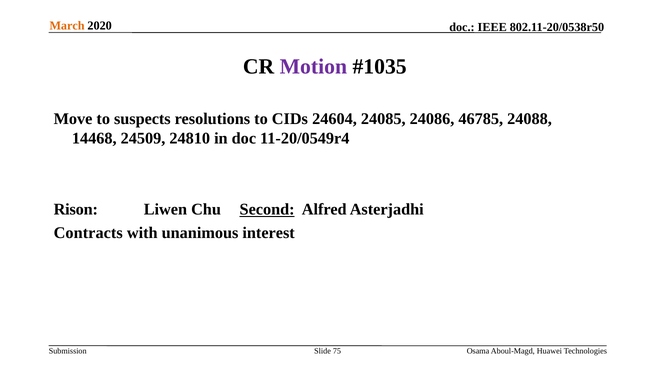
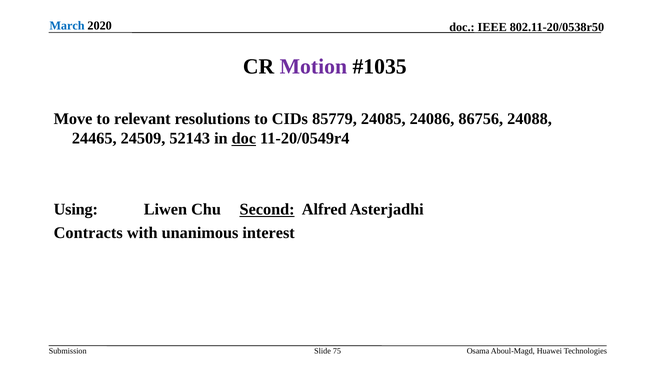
March colour: orange -> blue (67, 26)
suspects: suspects -> relevant (142, 119)
24604: 24604 -> 85779 (334, 119)
46785: 46785 -> 86756 (481, 119)
14468: 14468 -> 24465 (94, 138)
24810: 24810 -> 52143 (190, 138)
doc underline: none -> present (244, 138)
Rison: Rison -> Using (76, 209)
